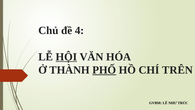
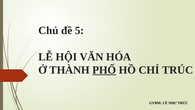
4: 4 -> 5 (79, 30)
HỘI underline: present -> none (66, 57)
CHÍ TRÊN: TRÊN -> TRÚC (178, 70)
